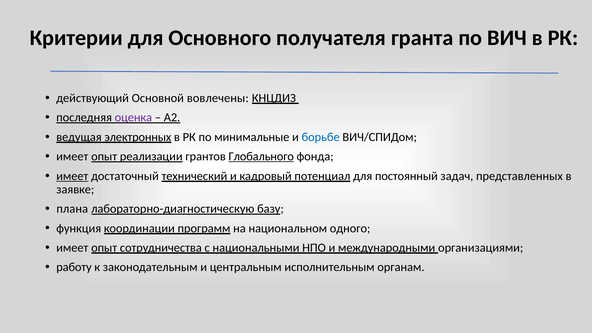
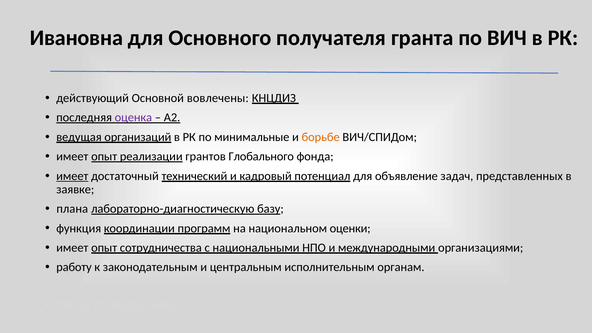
Критерии: Критерии -> Ивановна (76, 38)
электронных: электронных -> организаций (138, 137)
борьбе colour: blue -> orange (321, 137)
Глобального underline: present -> none (261, 156)
постоянный: постоянный -> объявление (406, 176)
одного: одного -> оценки (350, 228)
